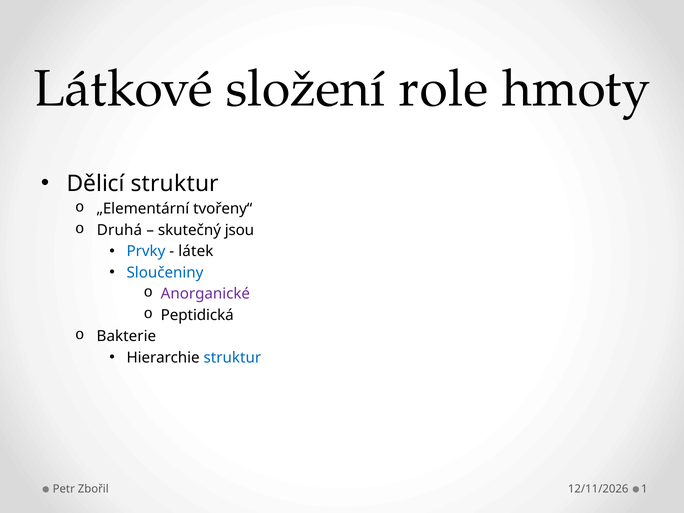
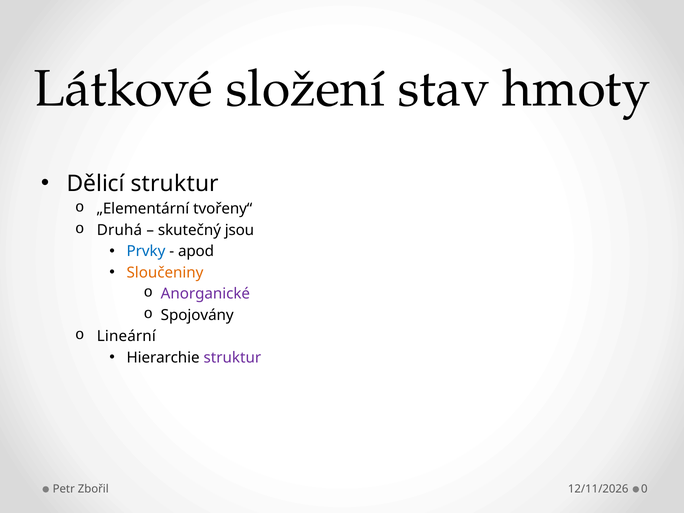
role: role -> stav (444, 89)
látek: látek -> apod (196, 251)
Sloučeniny colour: blue -> orange (165, 273)
Peptidická: Peptidická -> Spojovány (197, 315)
Bakterie: Bakterie -> Lineární (126, 336)
struktur colour: blue -> purple (232, 358)
1: 1 -> 0 (644, 489)
